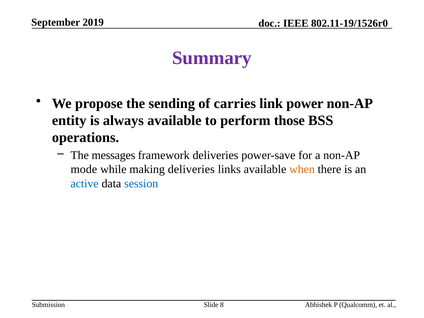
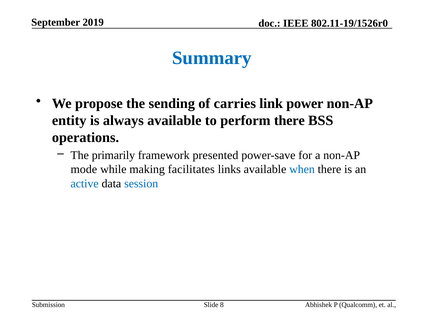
Summary colour: purple -> blue (212, 58)
perform those: those -> there (289, 120)
messages: messages -> primarily (113, 155)
framework deliveries: deliveries -> presented (215, 155)
making deliveries: deliveries -> facilitates (191, 169)
when colour: orange -> blue (302, 169)
